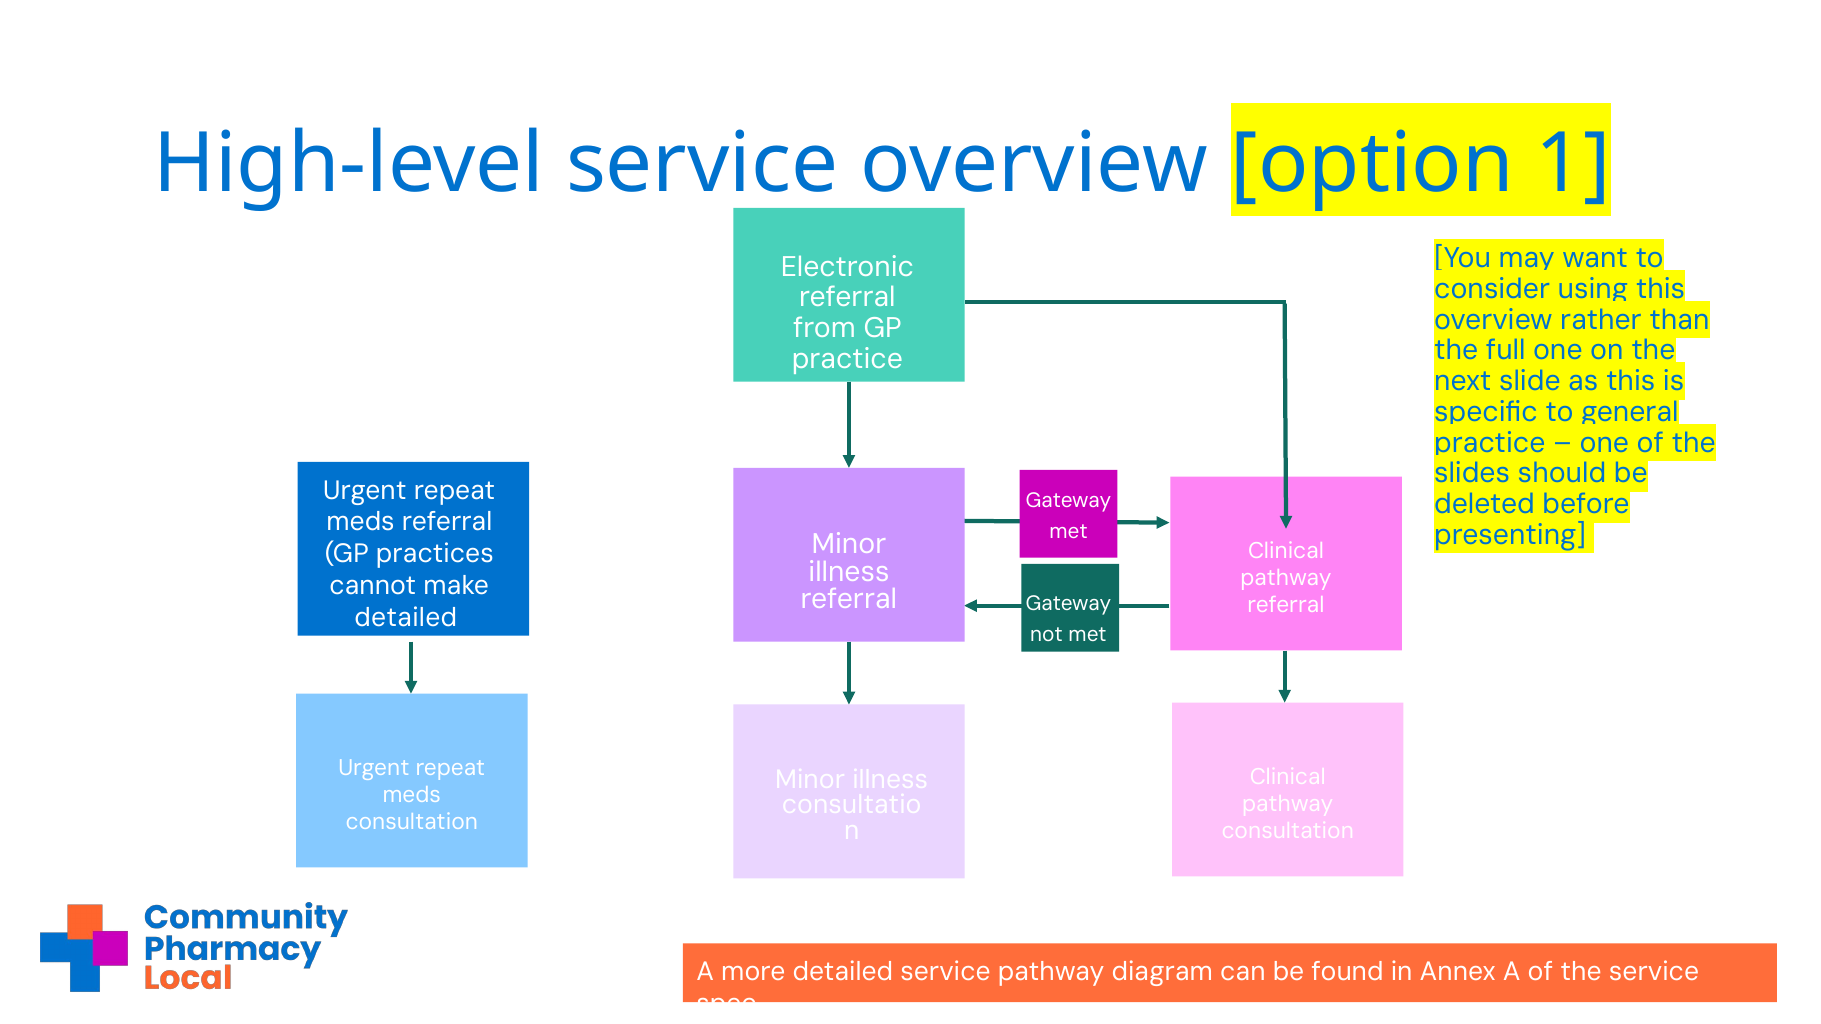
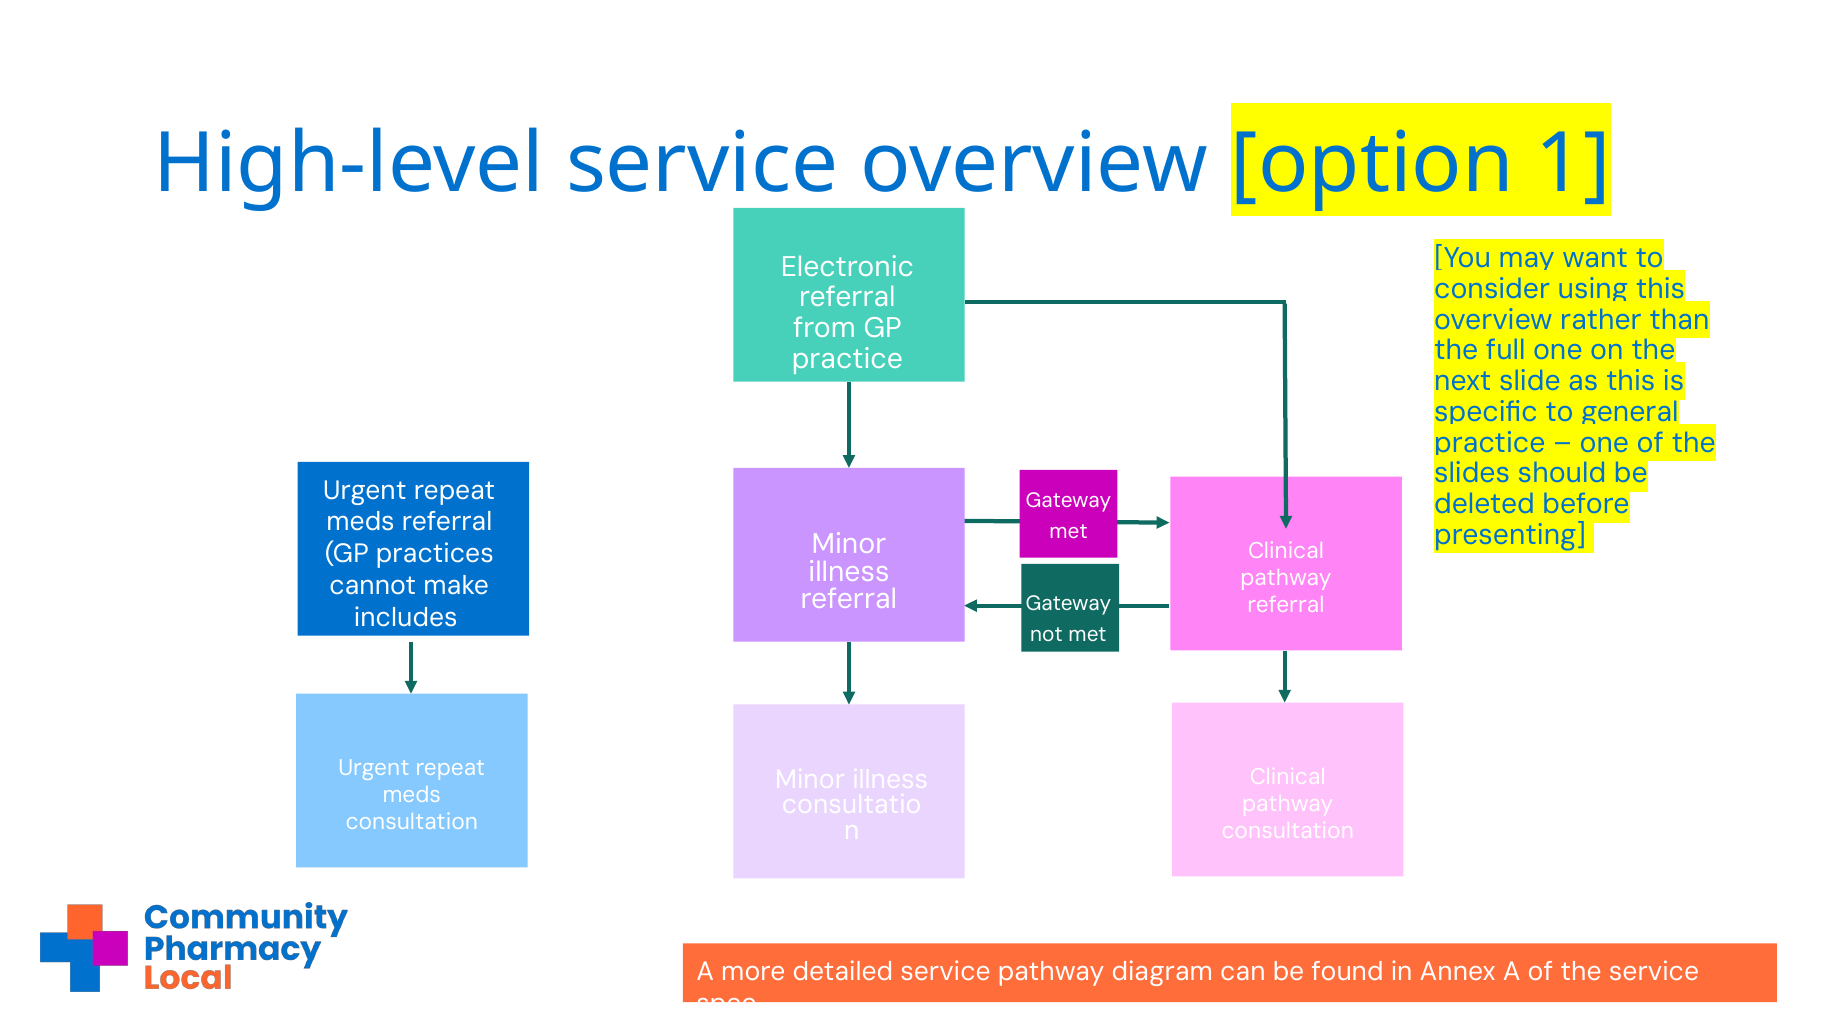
detailed: detailed -> includes (406, 618)
